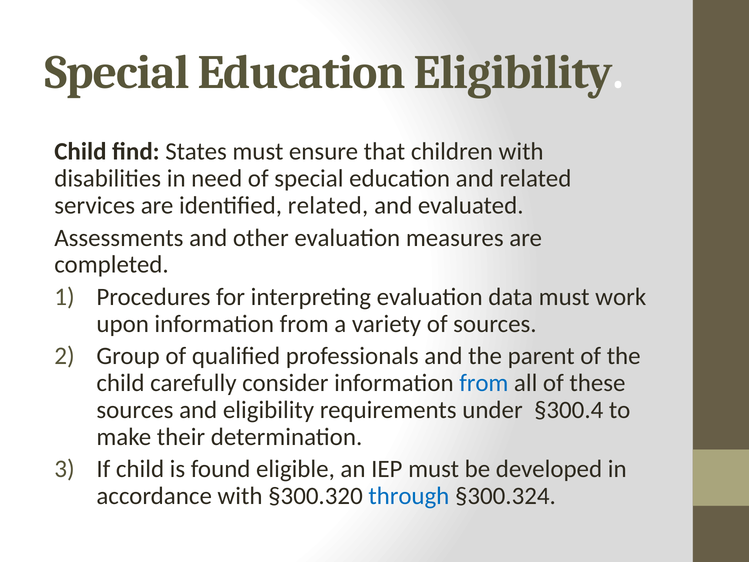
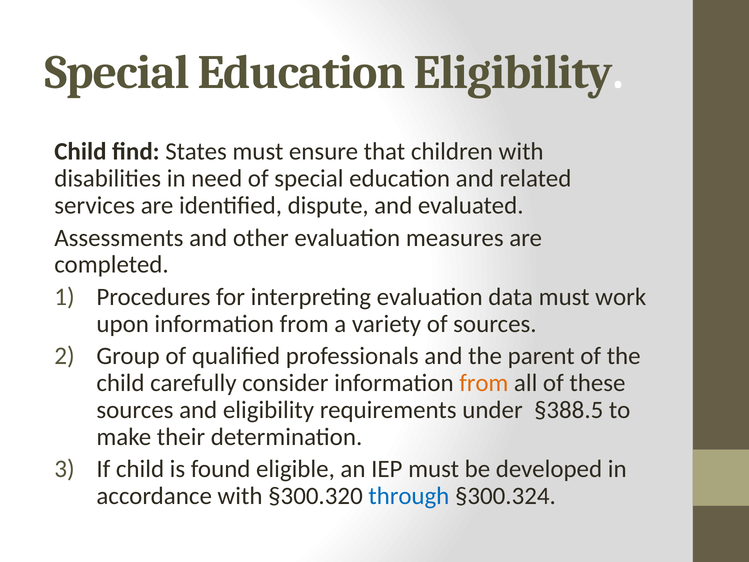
identified related: related -> dispute (328, 205)
from colour: blue -> orange (484, 383)
§300.4: §300.4 -> §388.5 (569, 410)
